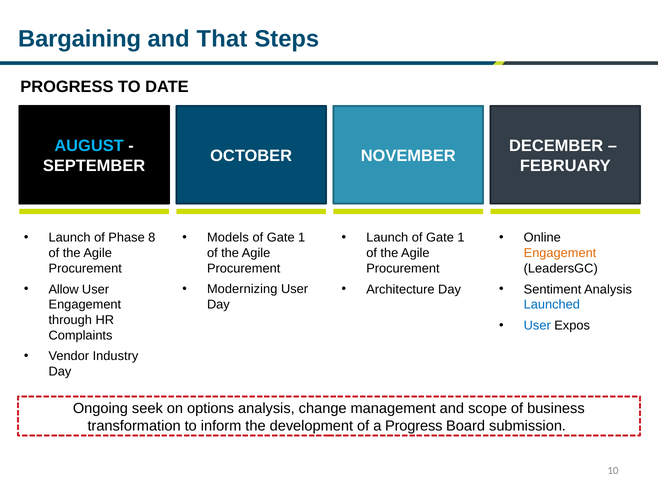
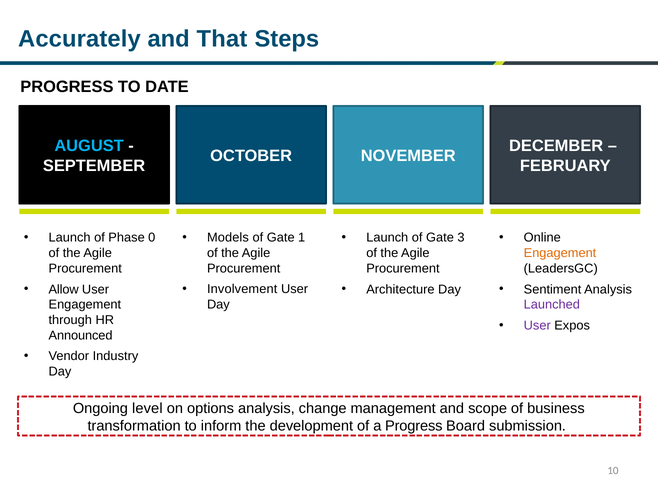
Bargaining: Bargaining -> Accurately (79, 39)
8: 8 -> 0 (152, 238)
Launch of Gate 1: 1 -> 3 (461, 238)
Modernizing: Modernizing -> Involvement (242, 290)
Launched colour: blue -> purple (552, 305)
User colour: blue -> purple (537, 326)
Complaints: Complaints -> Announced (81, 336)
seek: seek -> level (147, 409)
